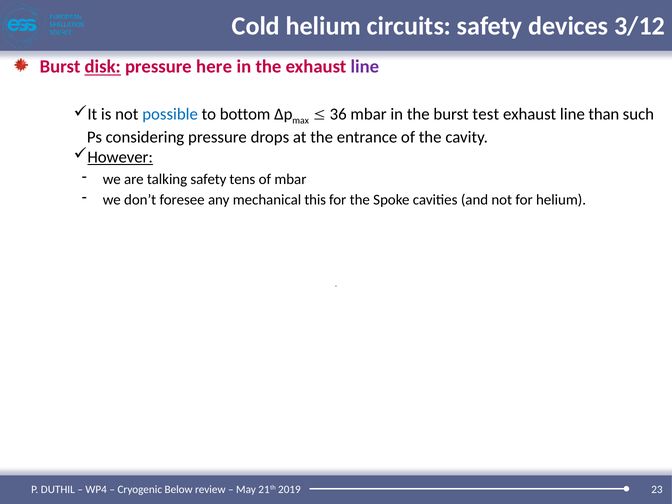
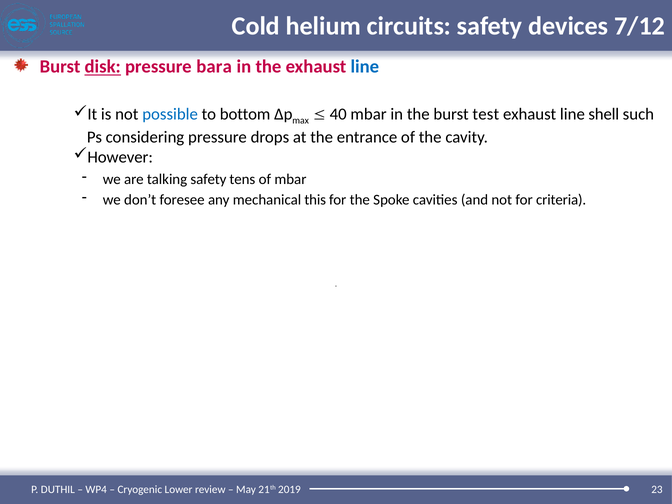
3/12: 3/12 -> 7/12 (640, 26)
here: here -> bara (214, 67)
line colour: purple -> blue (365, 67)
36: 36 -> 40 (338, 114)
than: than -> shell (604, 114)
However underline: present -> none (120, 157)
for helium: helium -> criteria (561, 200)
Below: Below -> Lower (179, 489)
